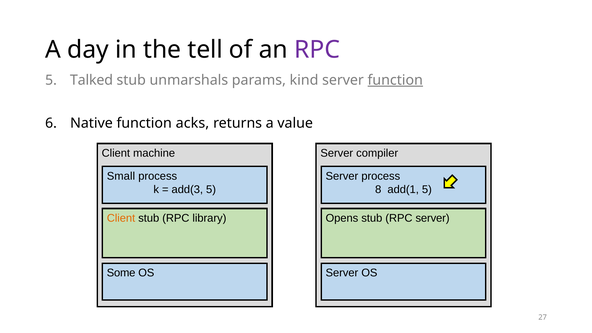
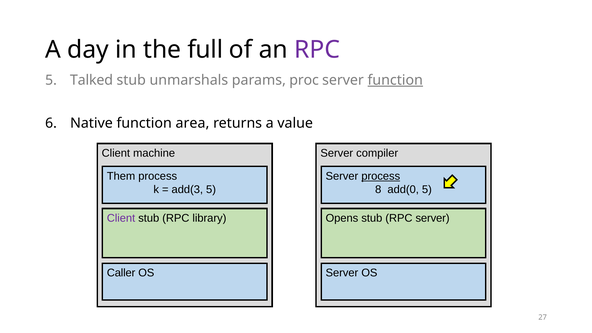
tell: tell -> full (205, 50)
kind: kind -> proc (304, 80)
acks: acks -> area (192, 123)
Small: Small -> Them (121, 176)
process underline: none -> present (381, 176)
add(1: add(1 -> add(0 (403, 189)
Client colour: orange -> purple (121, 218)
Some: Some -> Caller (121, 273)
